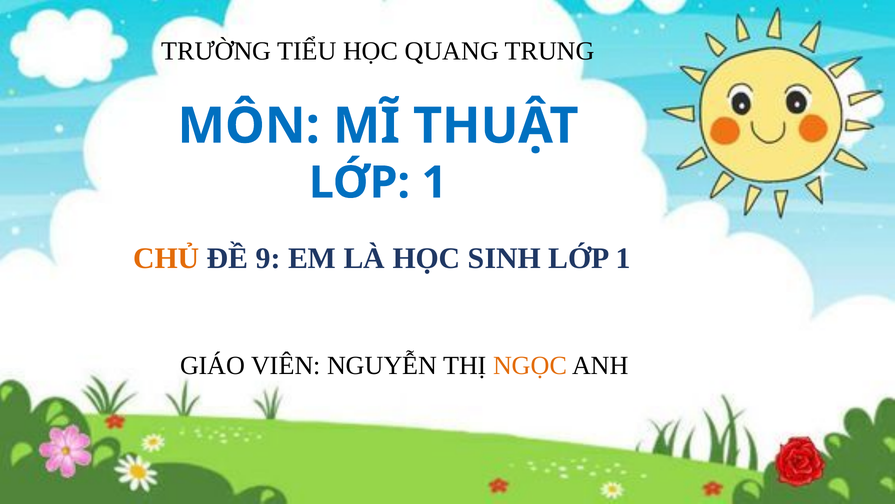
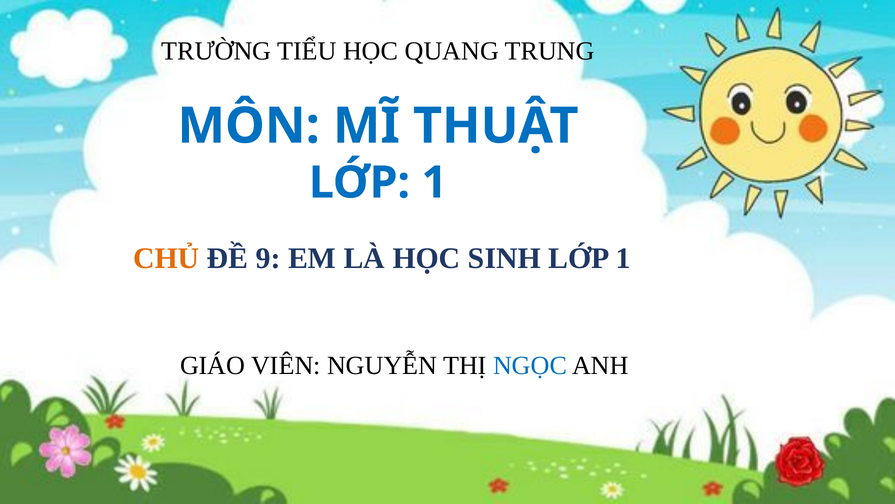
NGỌC colour: orange -> blue (530, 365)
